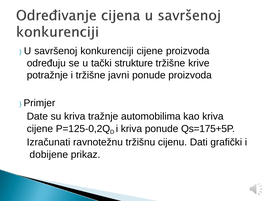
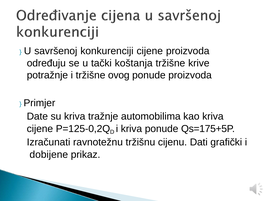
strukture: strukture -> koštanja (134, 63)
javni: javni -> ovog (119, 75)
